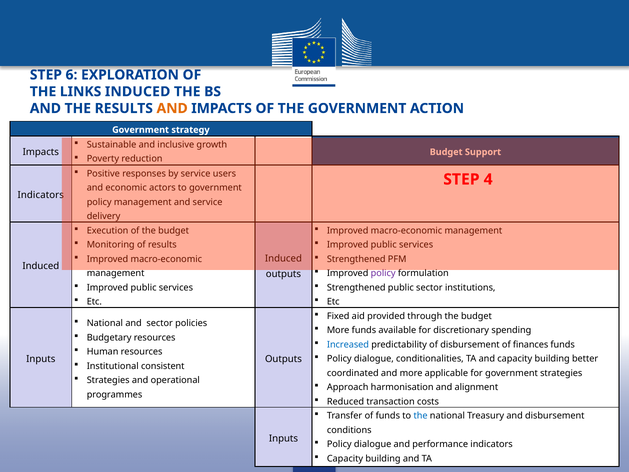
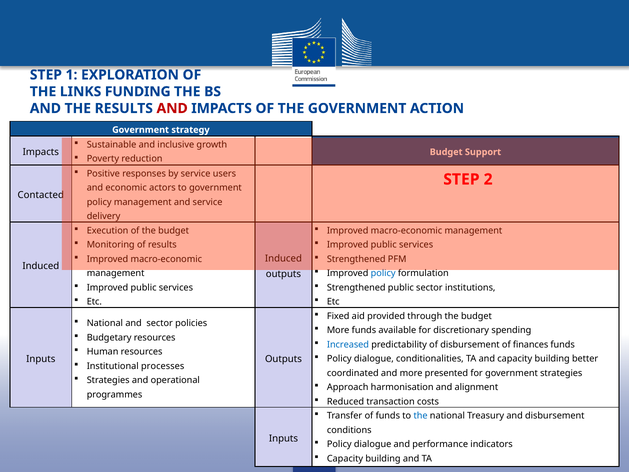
6: 6 -> 1 (71, 75)
LINKS INDUCED: INDUCED -> FUNDING (138, 92)
AND colour: orange -> red (172, 108)
4: 4 -> 2 (488, 179)
Indicators: Indicators -> Contacted (41, 195)
policy colour: purple -> blue (383, 273)
consistent: consistent -> processes (163, 366)
applicable: applicable -> presented (446, 373)
